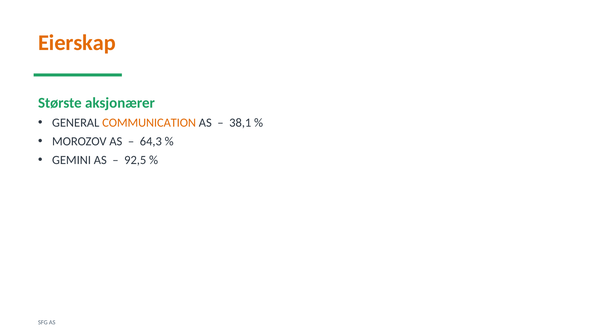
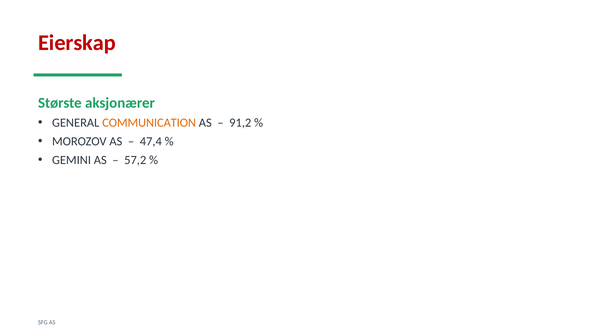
Eierskap colour: orange -> red (77, 43)
38,1: 38,1 -> 91,2 (240, 123)
64,3: 64,3 -> 47,4 (151, 142)
92,5: 92,5 -> 57,2 (135, 160)
